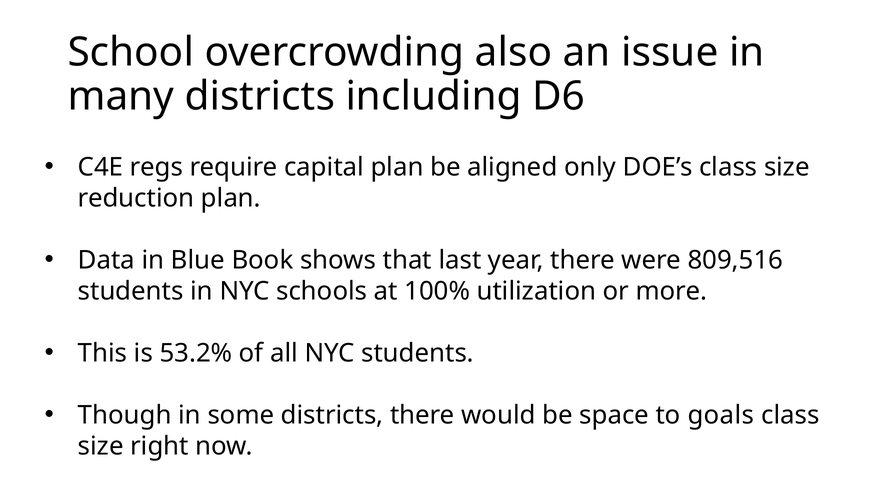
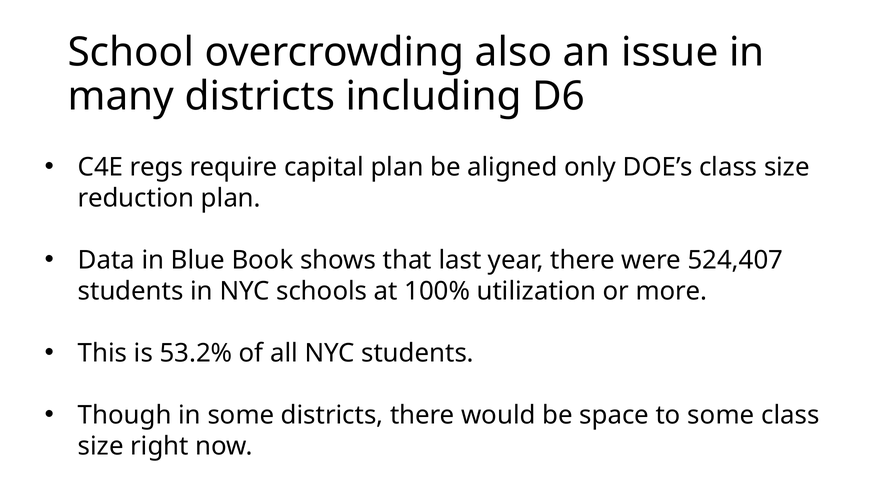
809,516: 809,516 -> 524,407 (735, 260)
to goals: goals -> some (721, 415)
